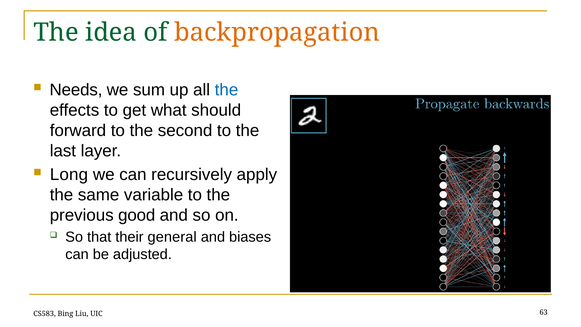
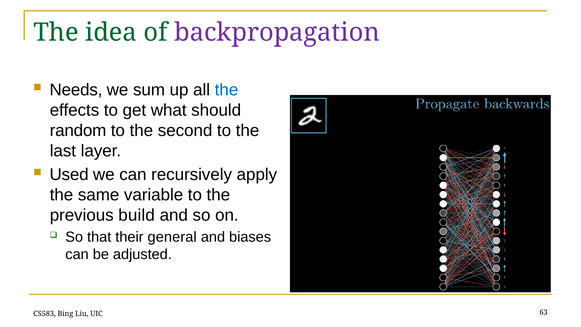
backpropagation colour: orange -> purple (277, 32)
forward: forward -> random (78, 130)
Long: Long -> Used (69, 175)
good: good -> build (137, 215)
